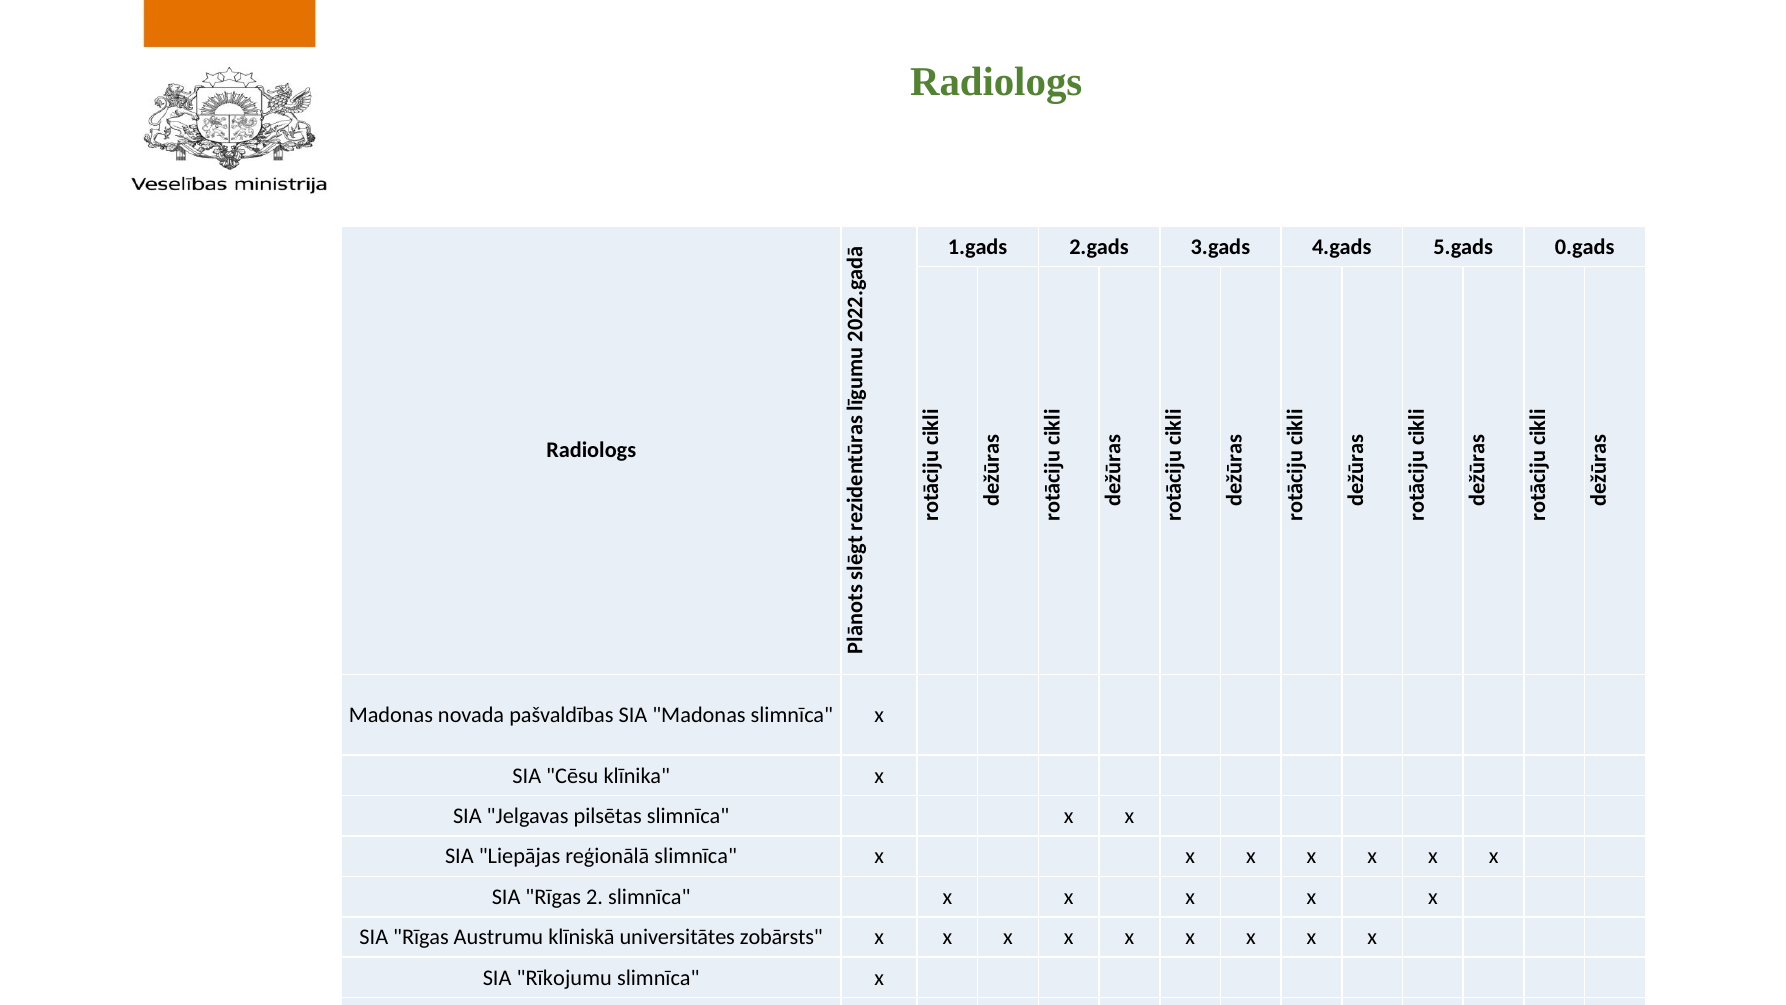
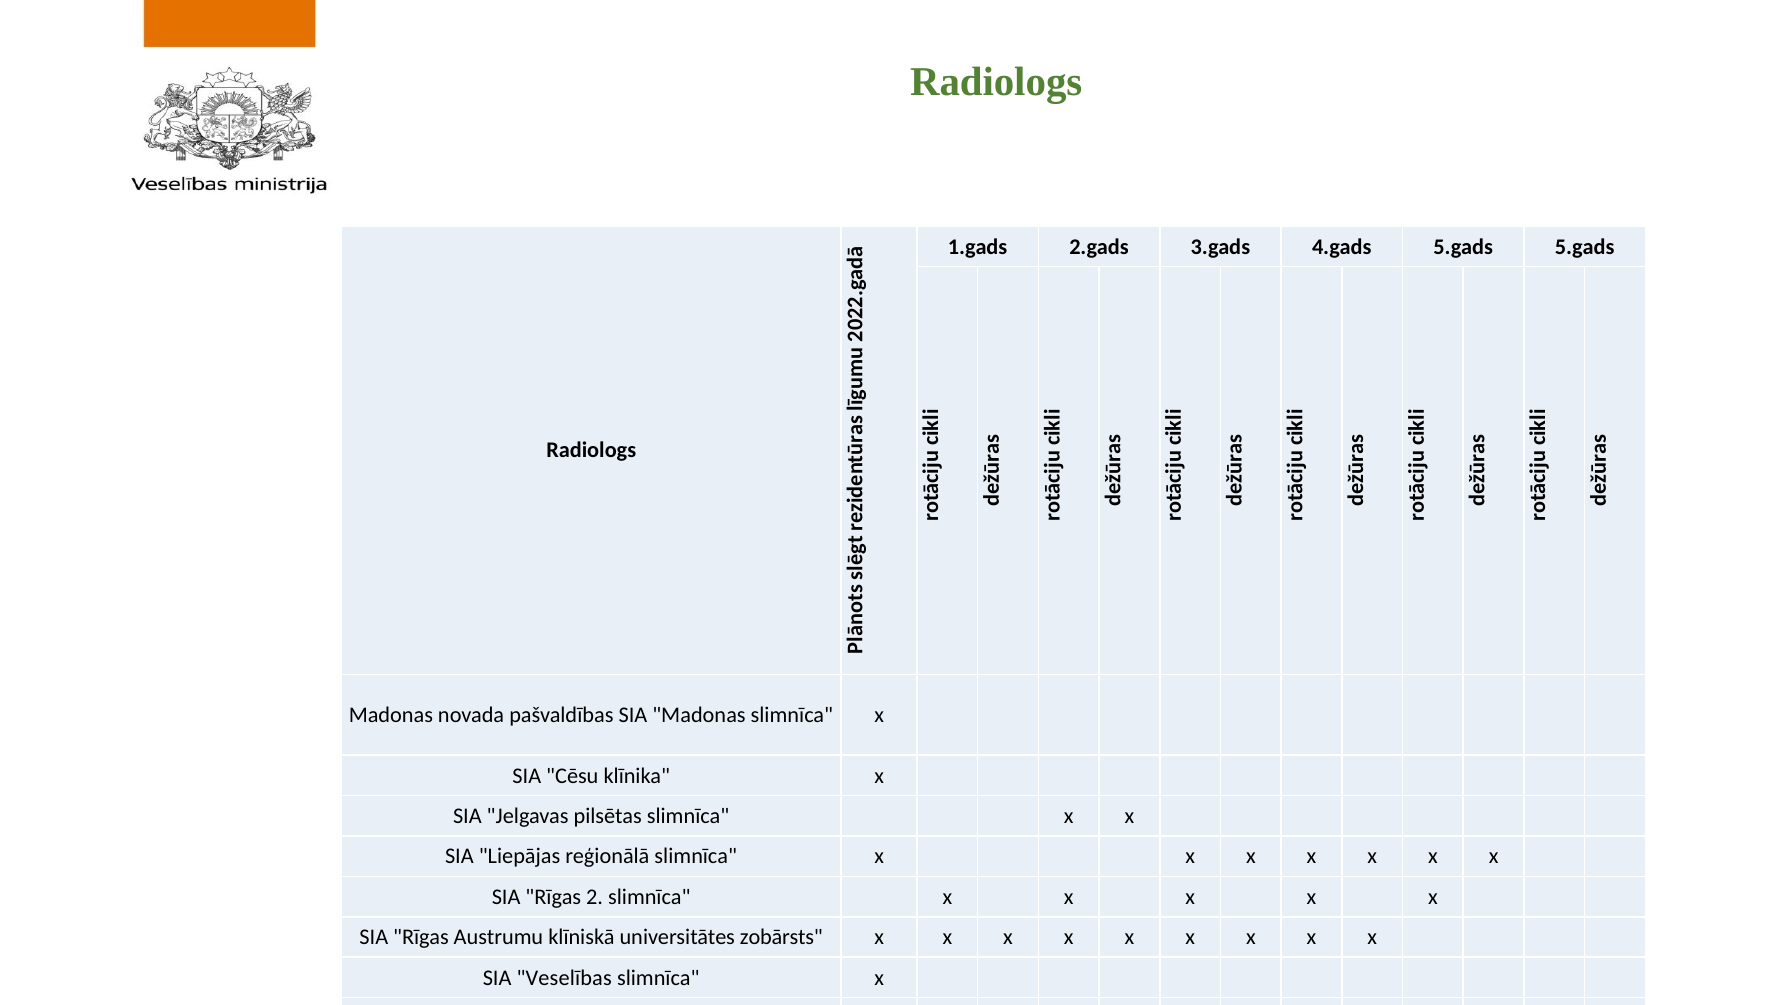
5.gads 0.gads: 0.gads -> 5.gads (1585, 247)
Rīkojumu: Rīkojumu -> Veselības (564, 977)
